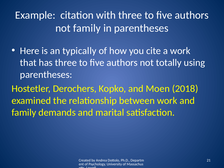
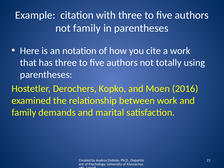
typically: typically -> notation (79, 51)
2018: 2018 -> 2016 (185, 89)
